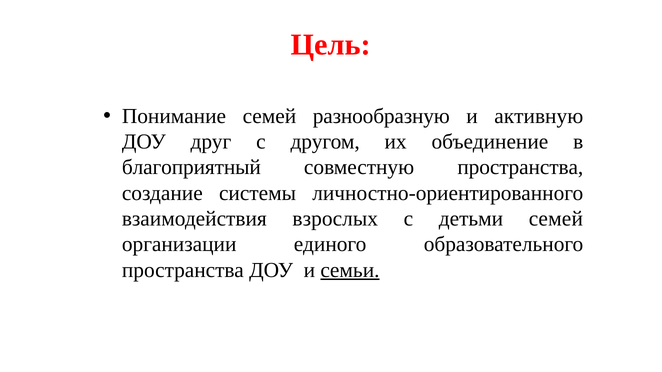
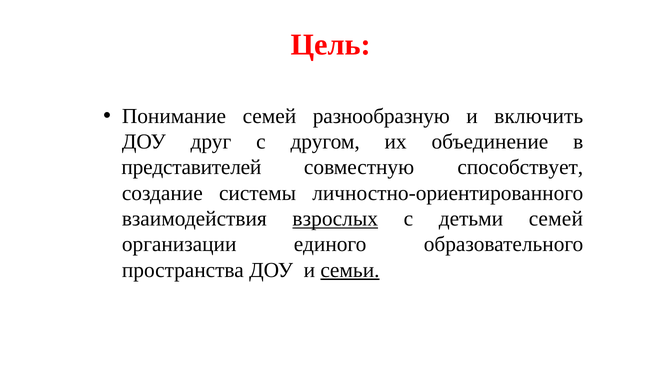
активную: активную -> включить (539, 116)
благоприятный: благоприятный -> представителей (191, 168)
совместную пространства: пространства -> способствует (520, 168)
взрослых underline: none -> present (335, 219)
